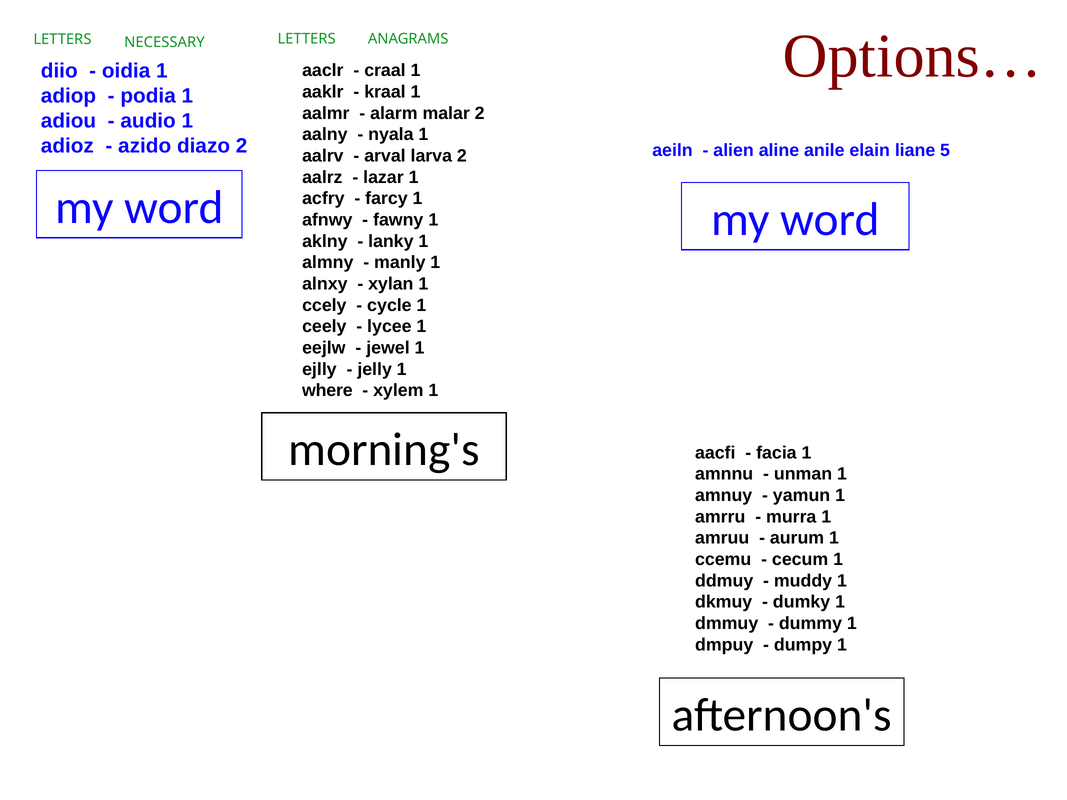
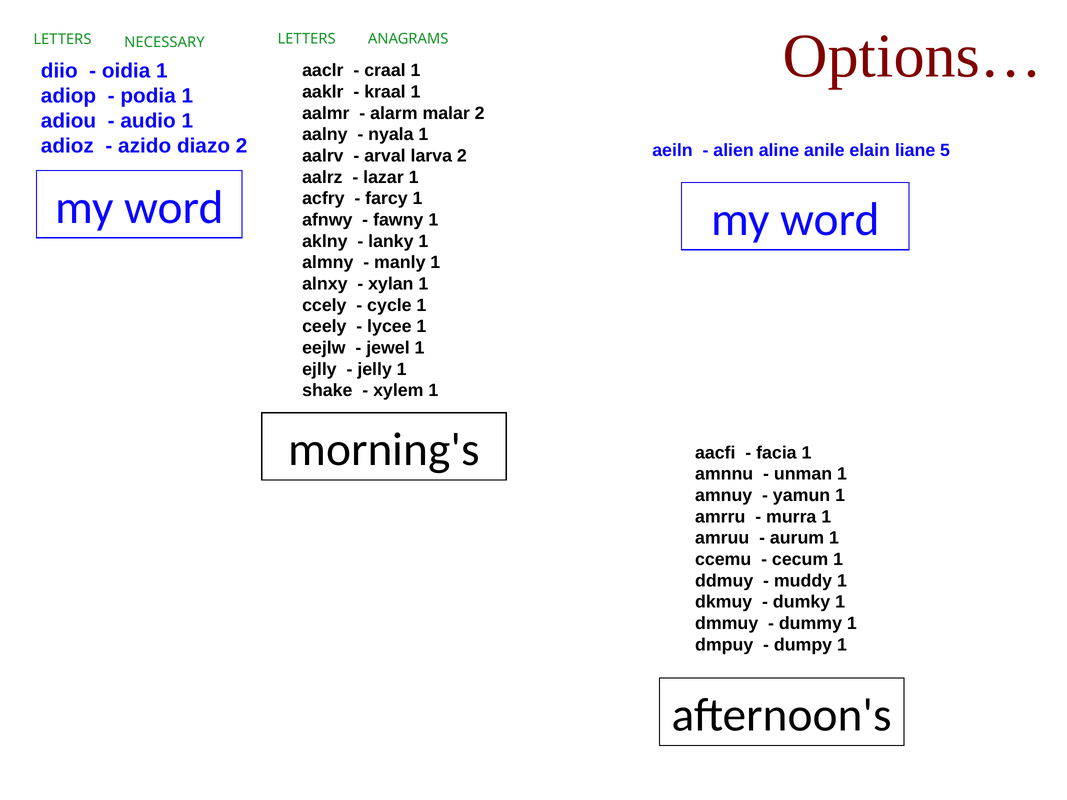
where: where -> shake (327, 391)
